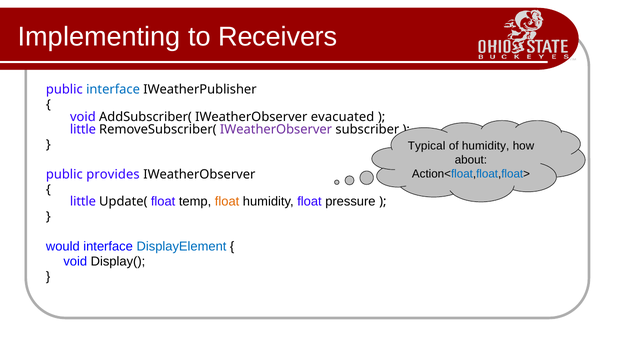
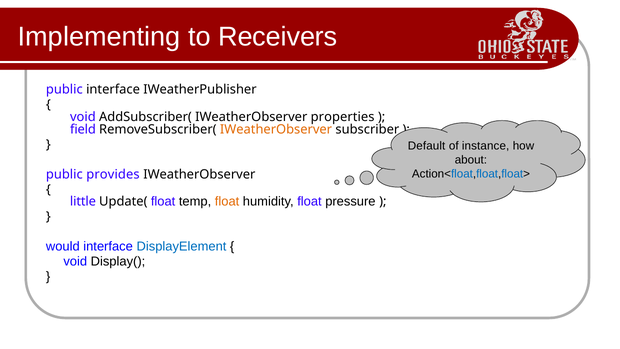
interface colour: blue -> black (113, 89)
evacuated: evacuated -> properties (343, 117)
little: little -> field (83, 129)
IWeatherObserver colour: purple -> orange (276, 129)
Typical: Typical -> Default (427, 146)
of humidity: humidity -> instance (486, 146)
